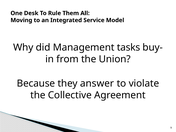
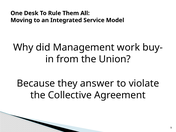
tasks: tasks -> work (128, 47)
